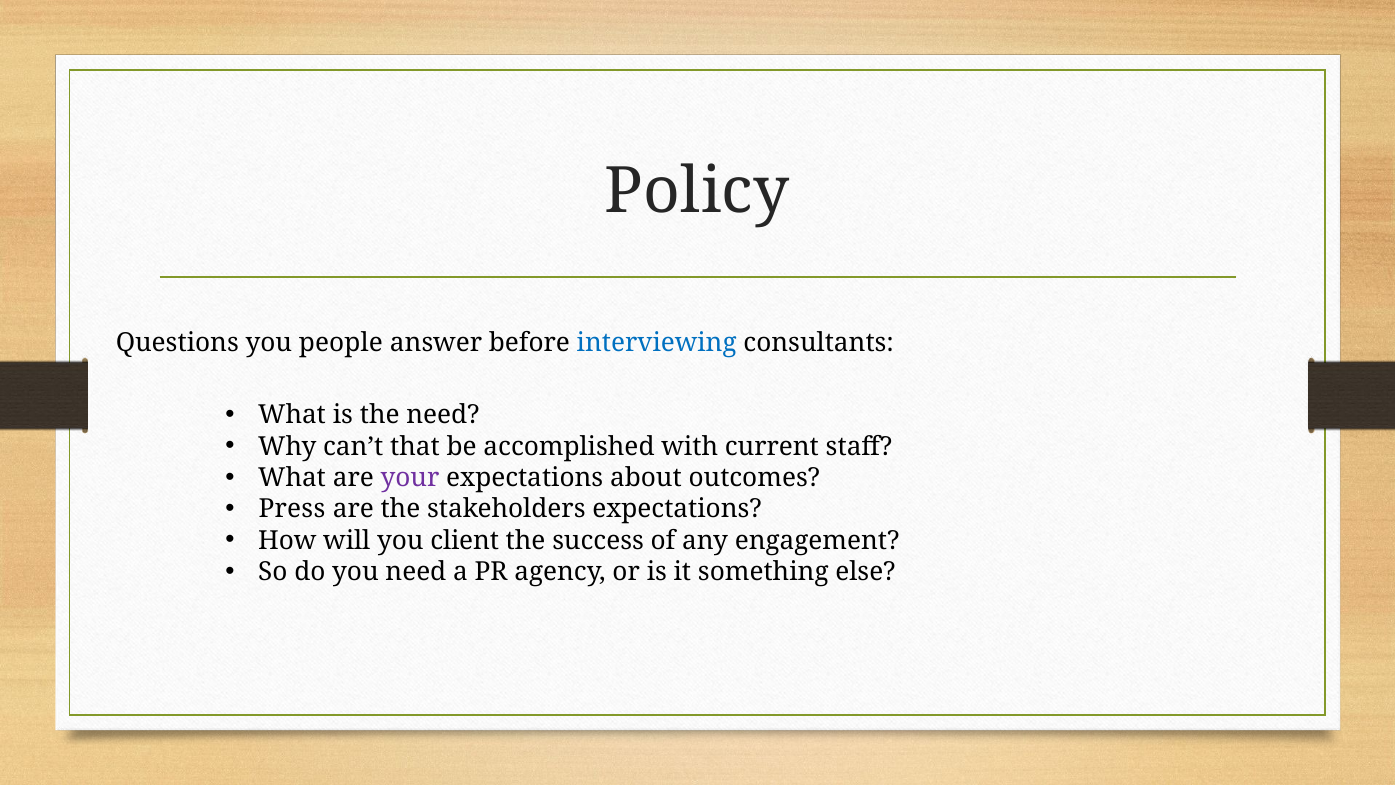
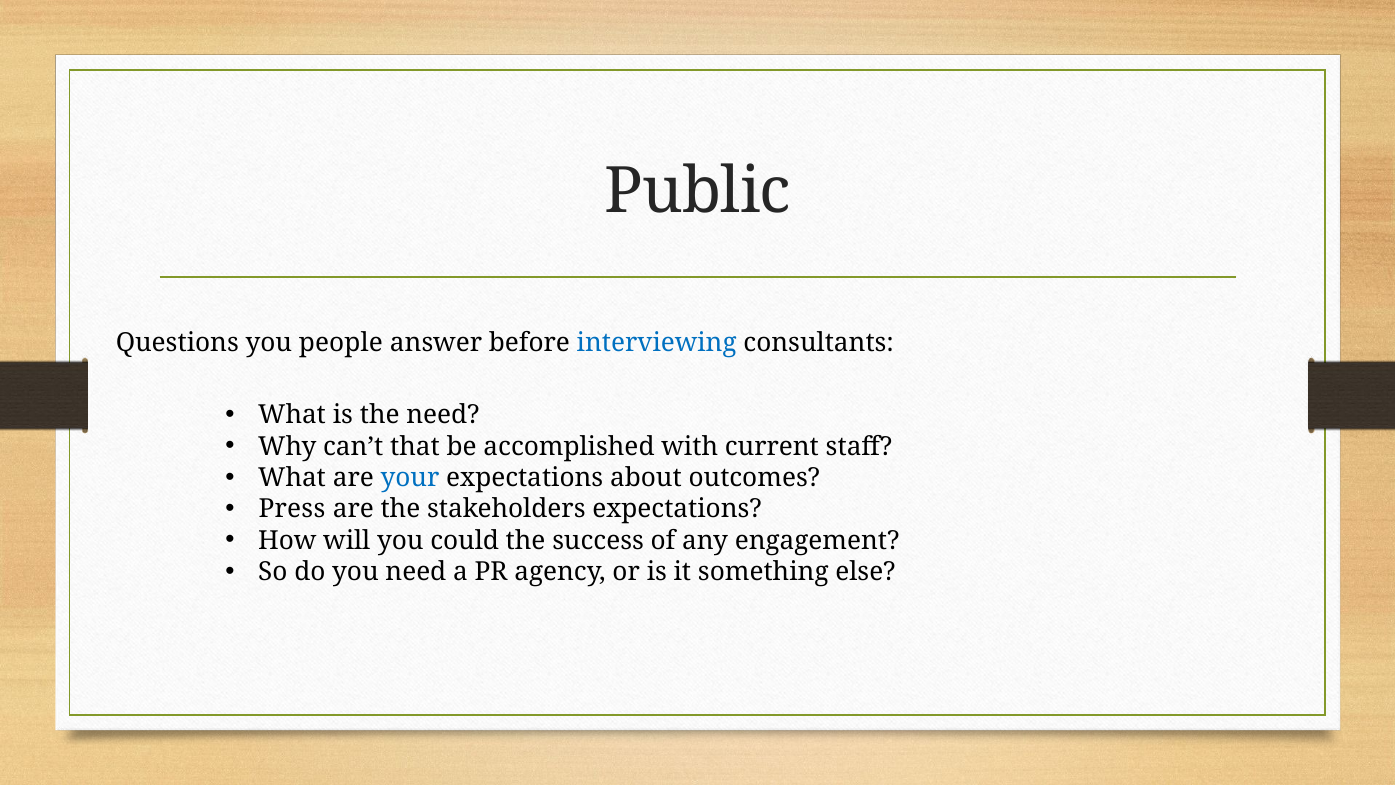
Policy: Policy -> Public (698, 191)
your colour: purple -> blue (410, 478)
client: client -> could (465, 541)
